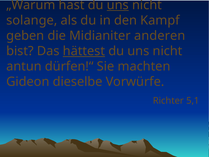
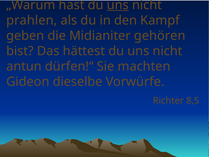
solange: solange -> prahlen (32, 20)
anderen: anderen -> gehören (160, 36)
hättest underline: present -> none (84, 51)
5,1: 5,1 -> 8,5 (193, 100)
